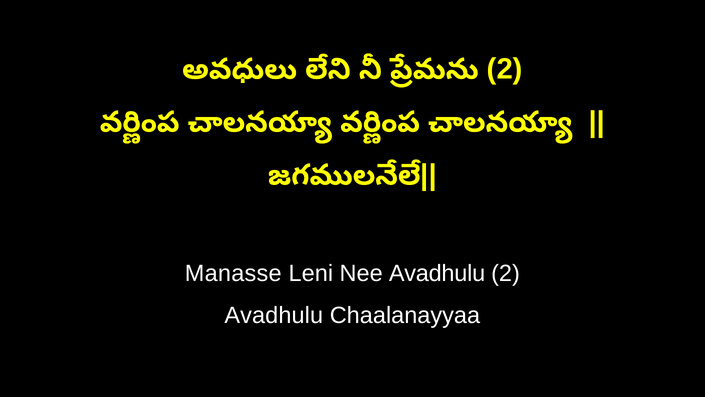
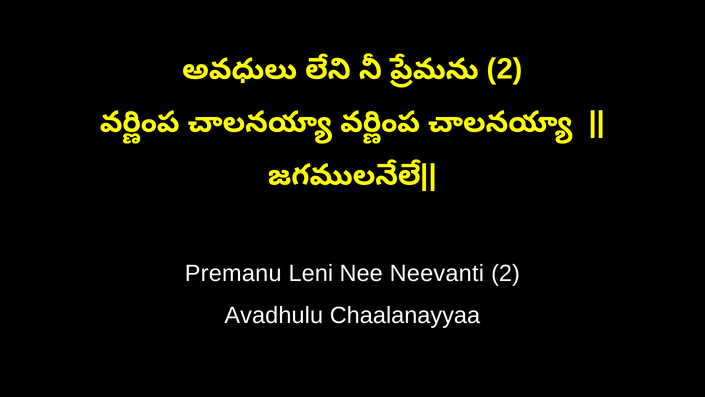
Manasse: Manasse -> Premanu (233, 273)
Nee Avadhulu: Avadhulu -> Neevanti (437, 273)
